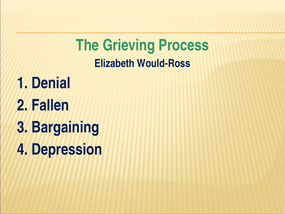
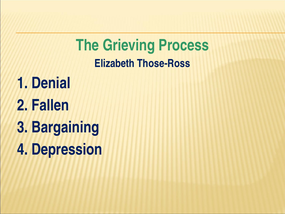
Would-Ross: Would-Ross -> Those-Ross (164, 63)
